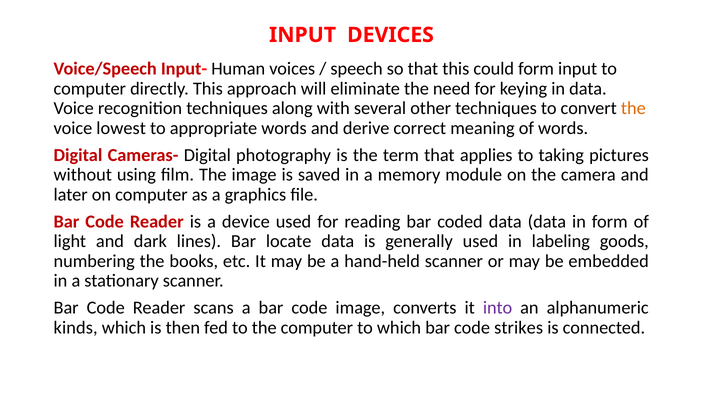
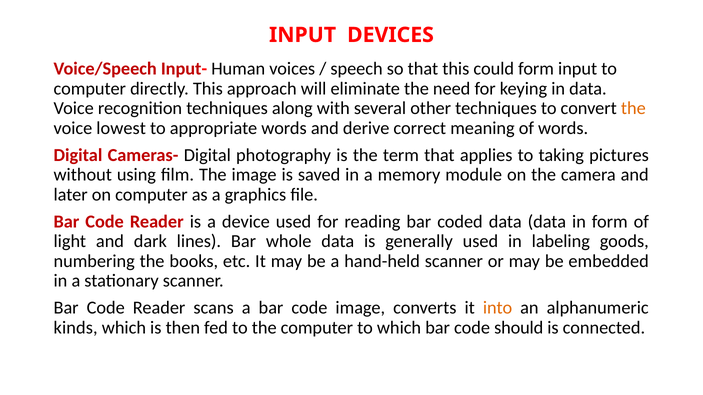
locate: locate -> whole (289, 242)
into colour: purple -> orange (498, 308)
strikes: strikes -> should (519, 328)
